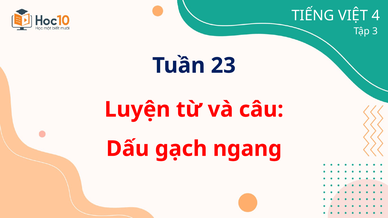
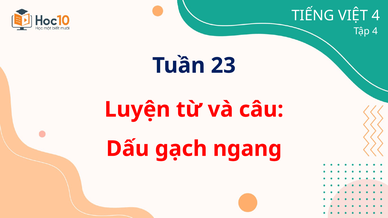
Tập 3: 3 -> 4 (375, 31)
